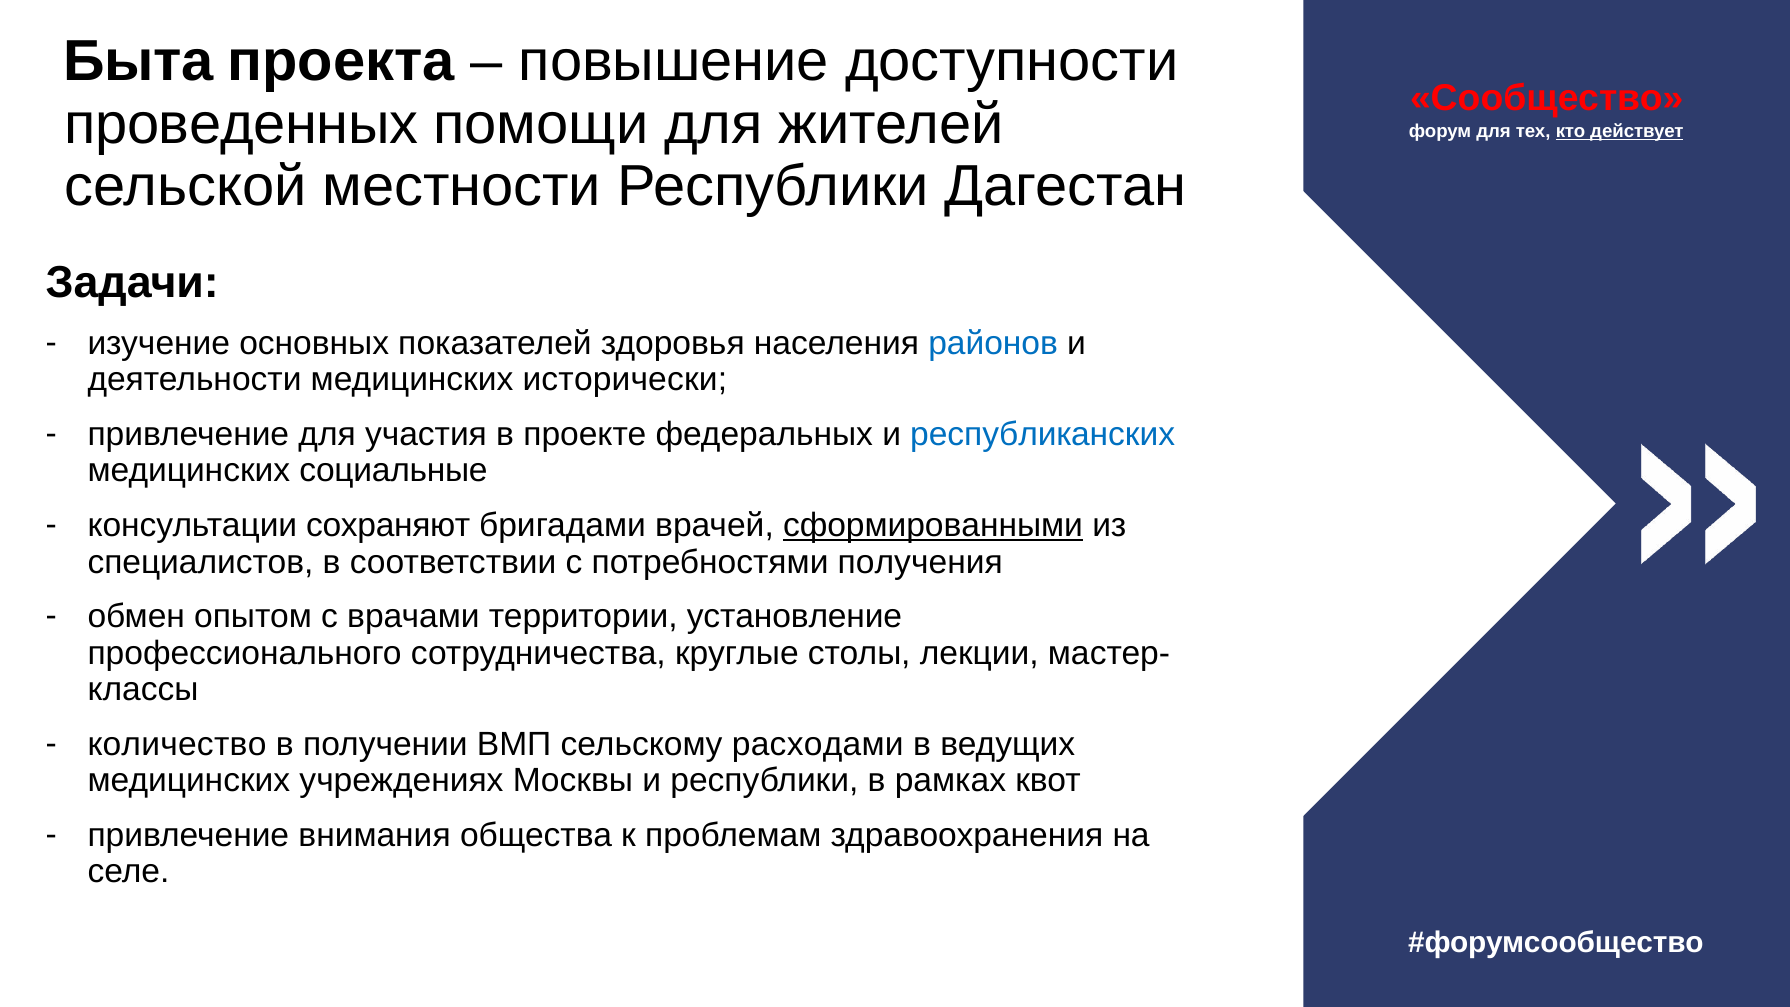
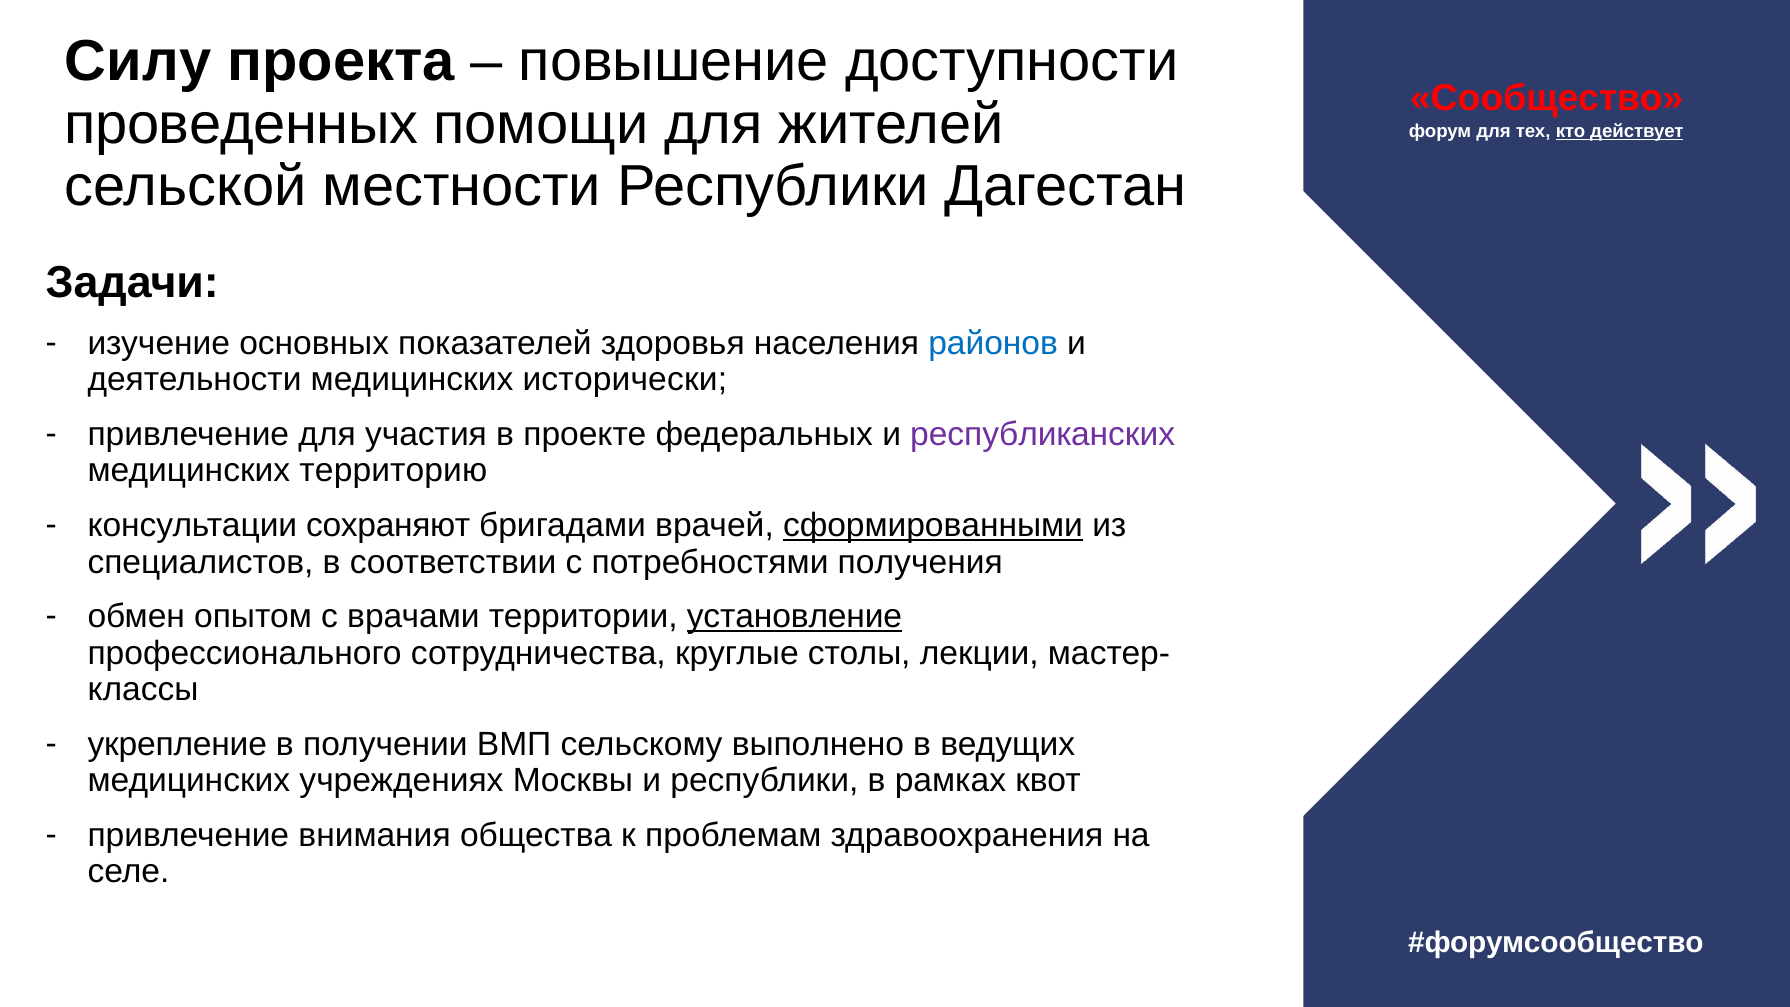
Быта: Быта -> Силу (138, 62)
республиканских colour: blue -> purple (1043, 434)
социальные: социальные -> территорию (393, 471)
установление underline: none -> present (794, 617)
количество: количество -> укрепление (177, 744)
расходами: расходами -> выполнено (818, 744)
